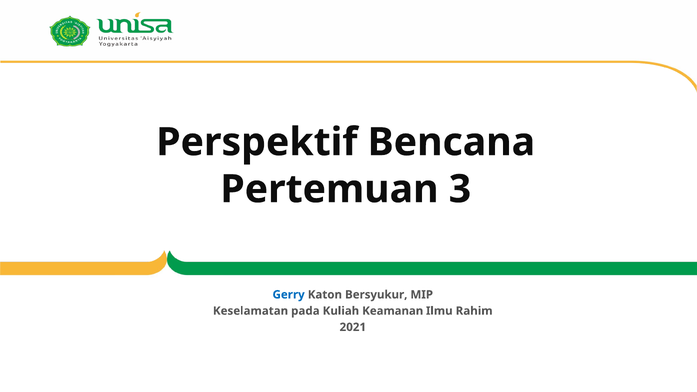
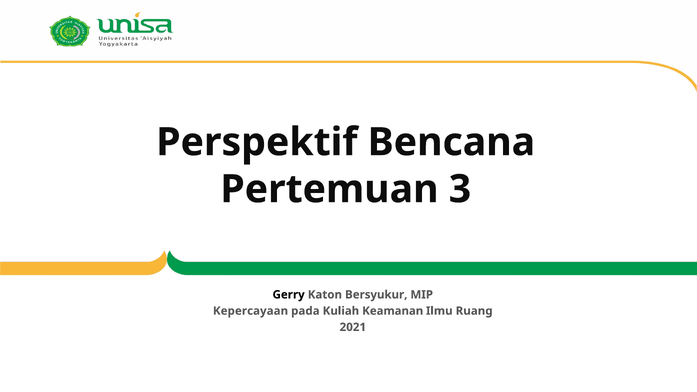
Gerry colour: blue -> black (289, 295)
Keselamatan: Keselamatan -> Kepercayaan (251, 311)
Rahim: Rahim -> Ruang (474, 311)
